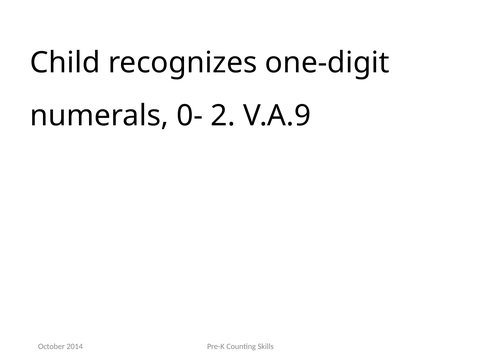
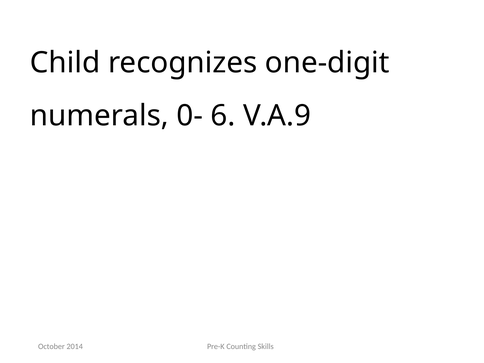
2: 2 -> 6 (223, 116)
